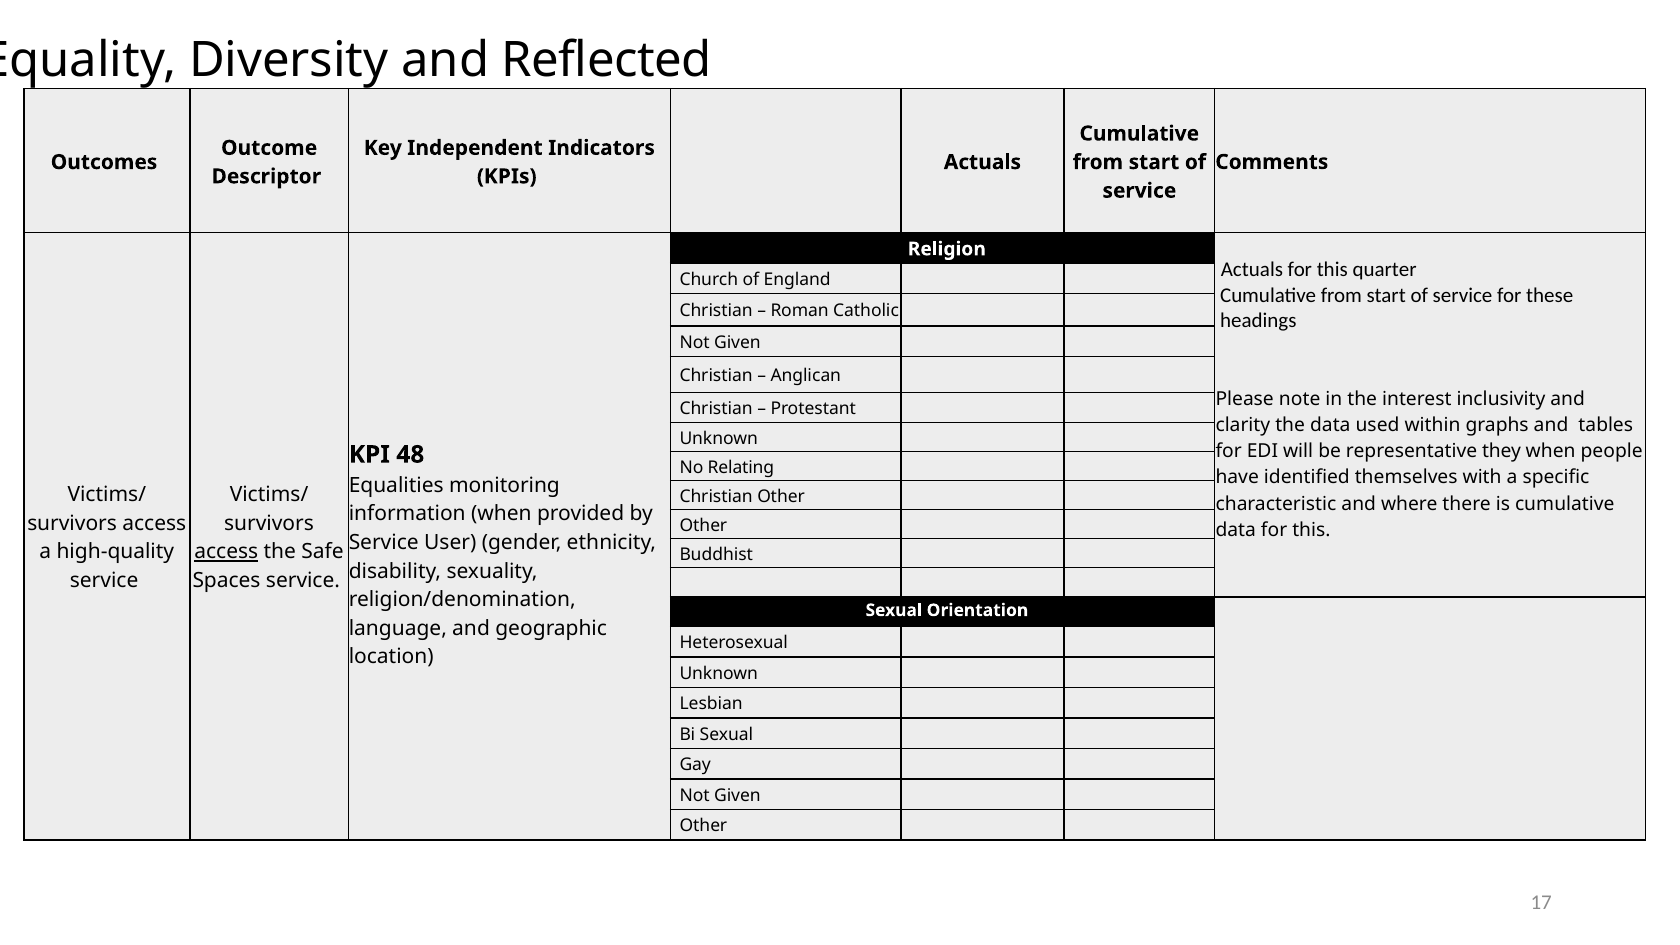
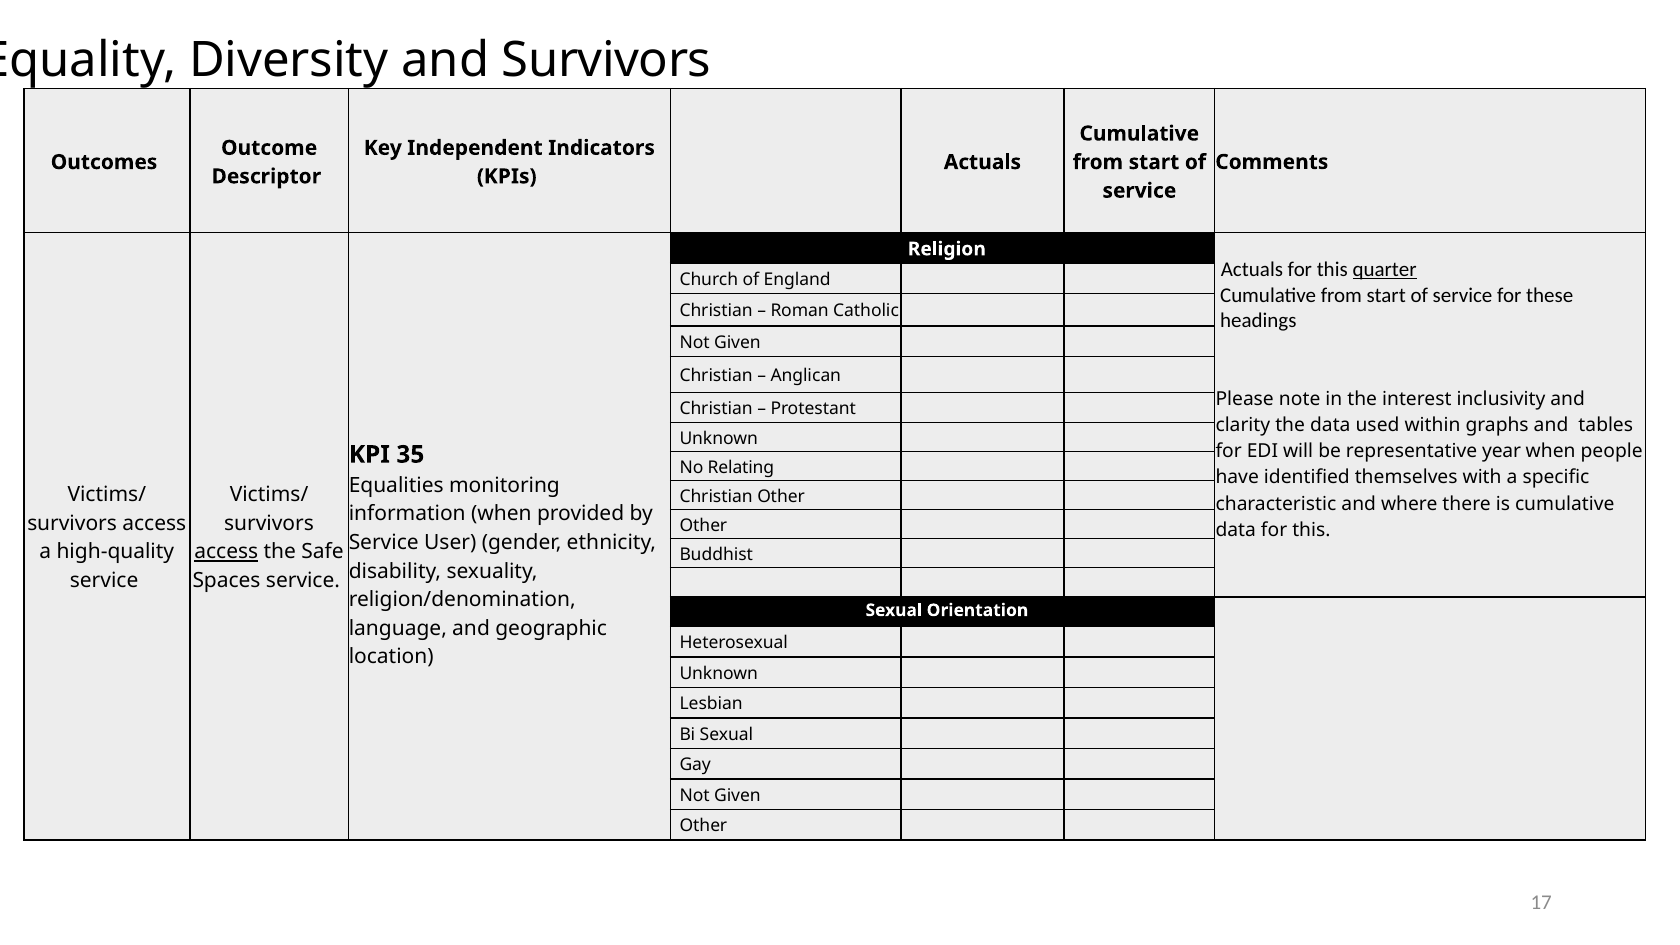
and Reflected: Reflected -> Survivors (607, 60)
quarter underline: none -> present (1385, 269)
they: they -> year (1502, 451)
48: 48 -> 35 (410, 455)
